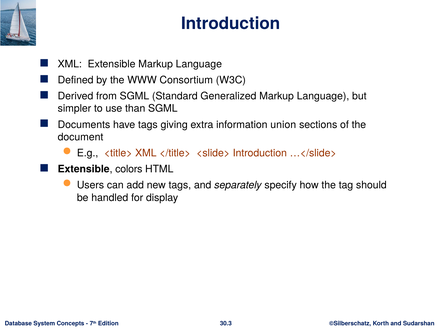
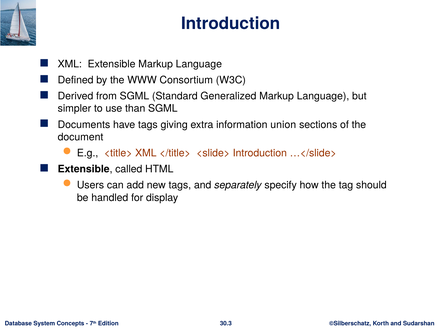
colors: colors -> called (129, 169)
